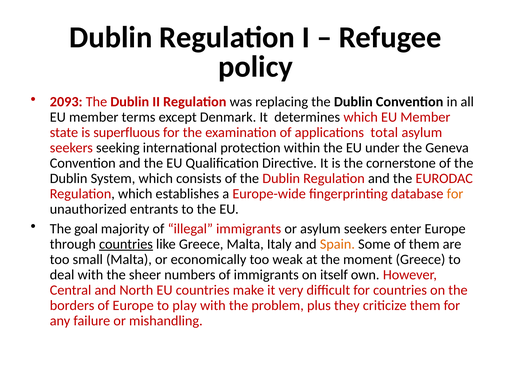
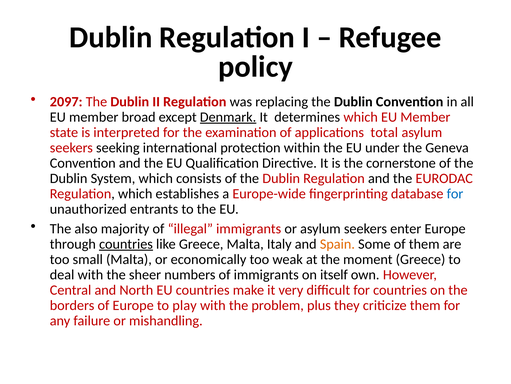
2093: 2093 -> 2097 (66, 101)
terms: terms -> broad (139, 117)
Denmark underline: none -> present (228, 117)
superfluous: superfluous -> interpreted (127, 132)
for colour: orange -> blue (455, 193)
goal: goal -> also (86, 228)
